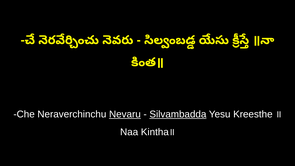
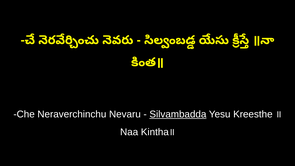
Nevaru underline: present -> none (125, 114)
